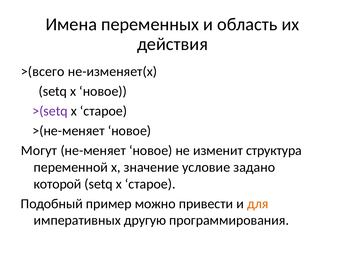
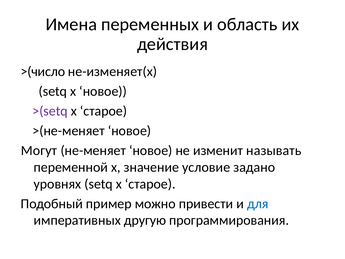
>(всего: >(всего -> >(число (43, 71)
структура: структура -> называть (274, 150)
которой: которой -> уровнях (57, 184)
для colour: orange -> blue (258, 204)
